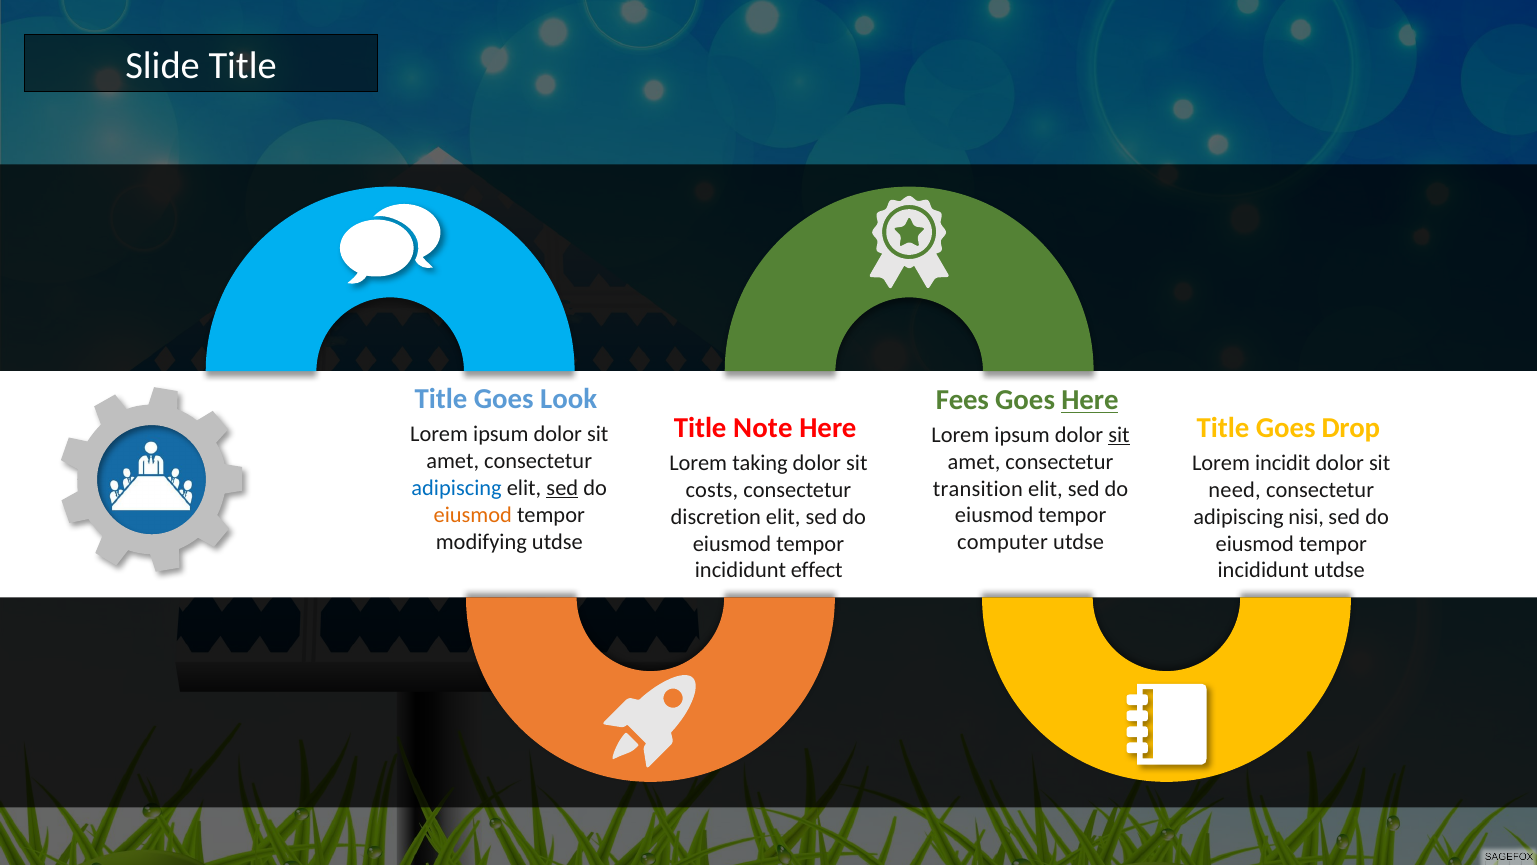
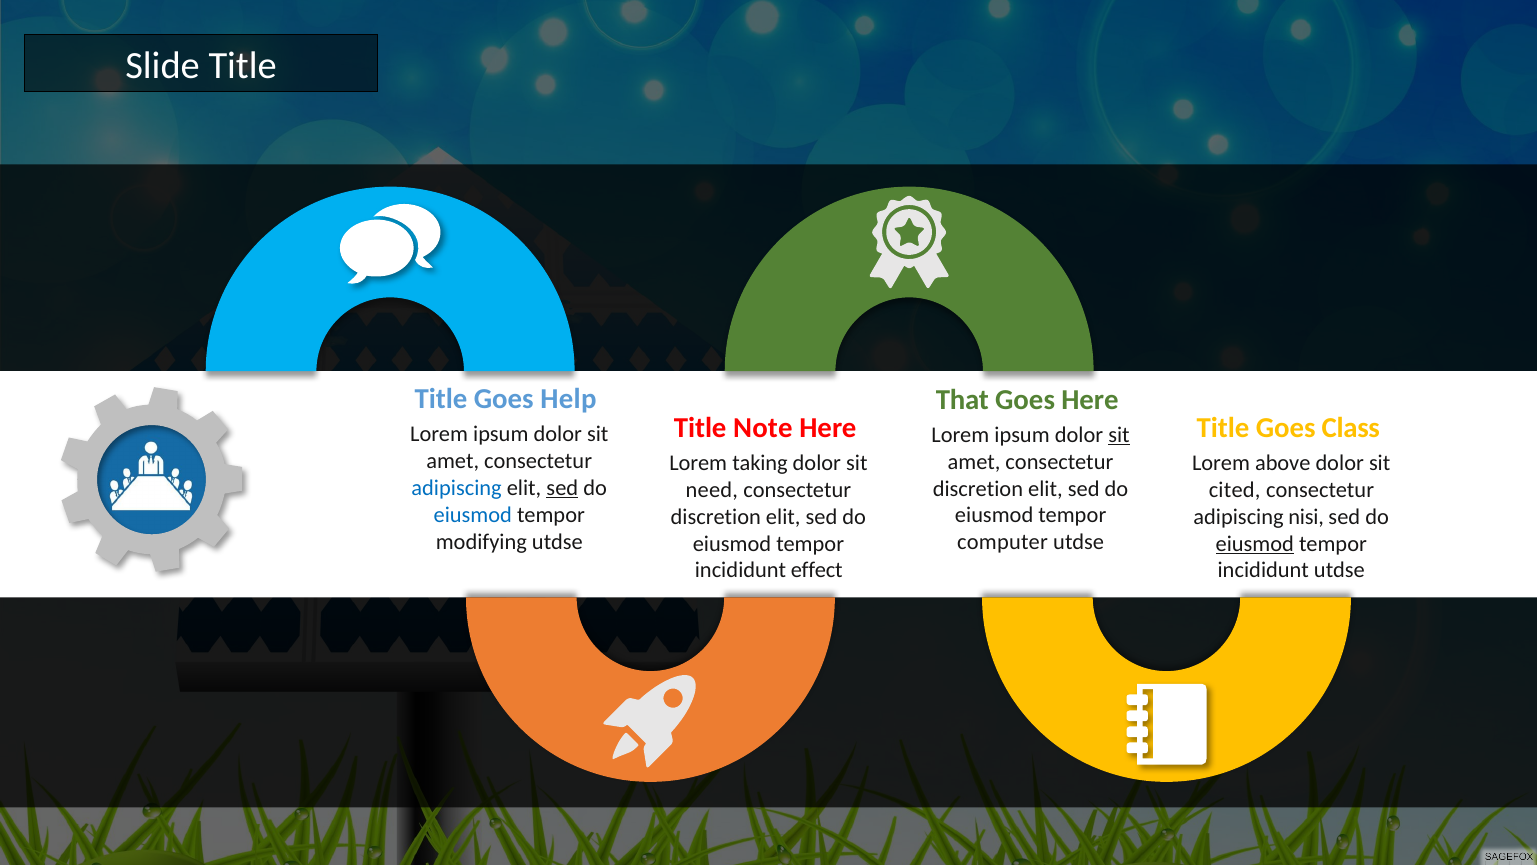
Look: Look -> Help (568, 399)
Fees: Fees -> That (962, 400)
Here underline: present -> none (1090, 400)
Drop: Drop -> Class (1351, 428)
incidit: incidit -> above (1283, 463)
transition: transition -> discretion (978, 488)
costs: costs -> need (712, 490)
need: need -> cited (1235, 490)
eiusmod colour: orange -> blue (473, 515)
eiusmod underline: none -> present (1255, 543)
